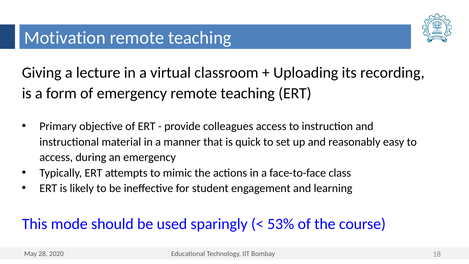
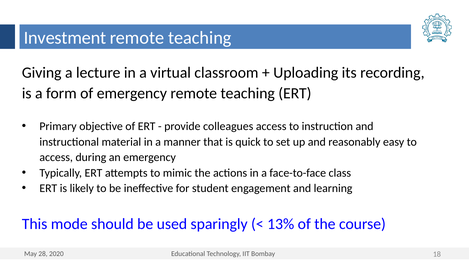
Motivation: Motivation -> Investment (65, 38)
53%: 53% -> 13% (281, 224)
